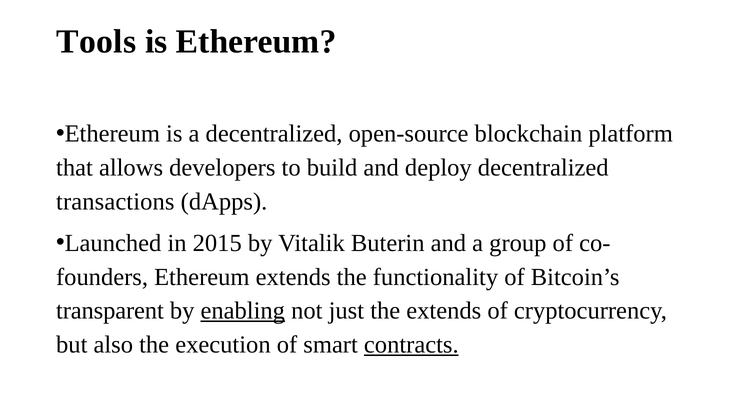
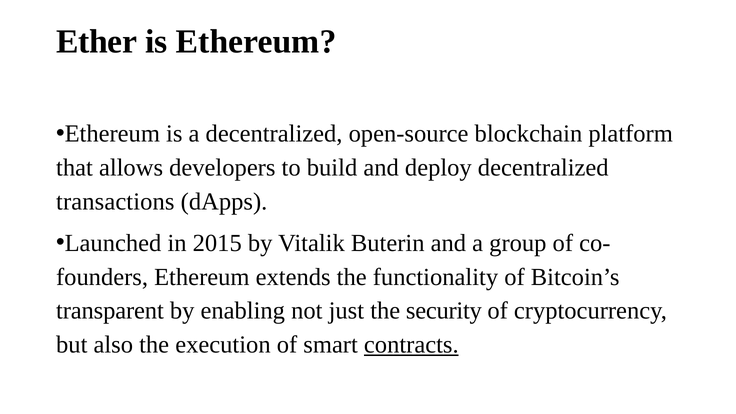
Tools: Tools -> Ether (97, 42)
enabling underline: present -> none (243, 311)
the extends: extends -> security (444, 311)
